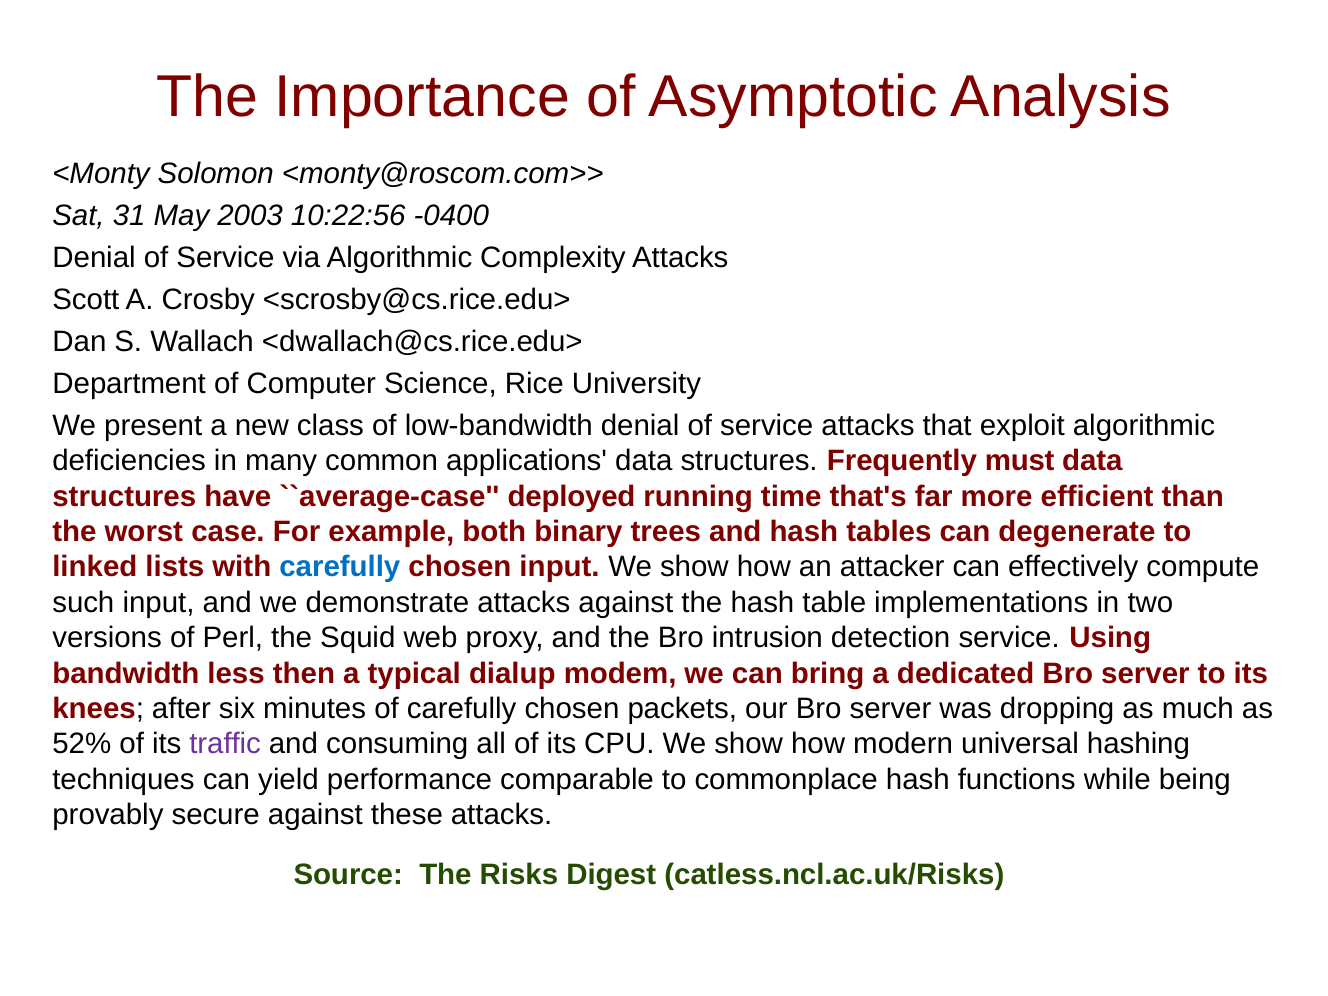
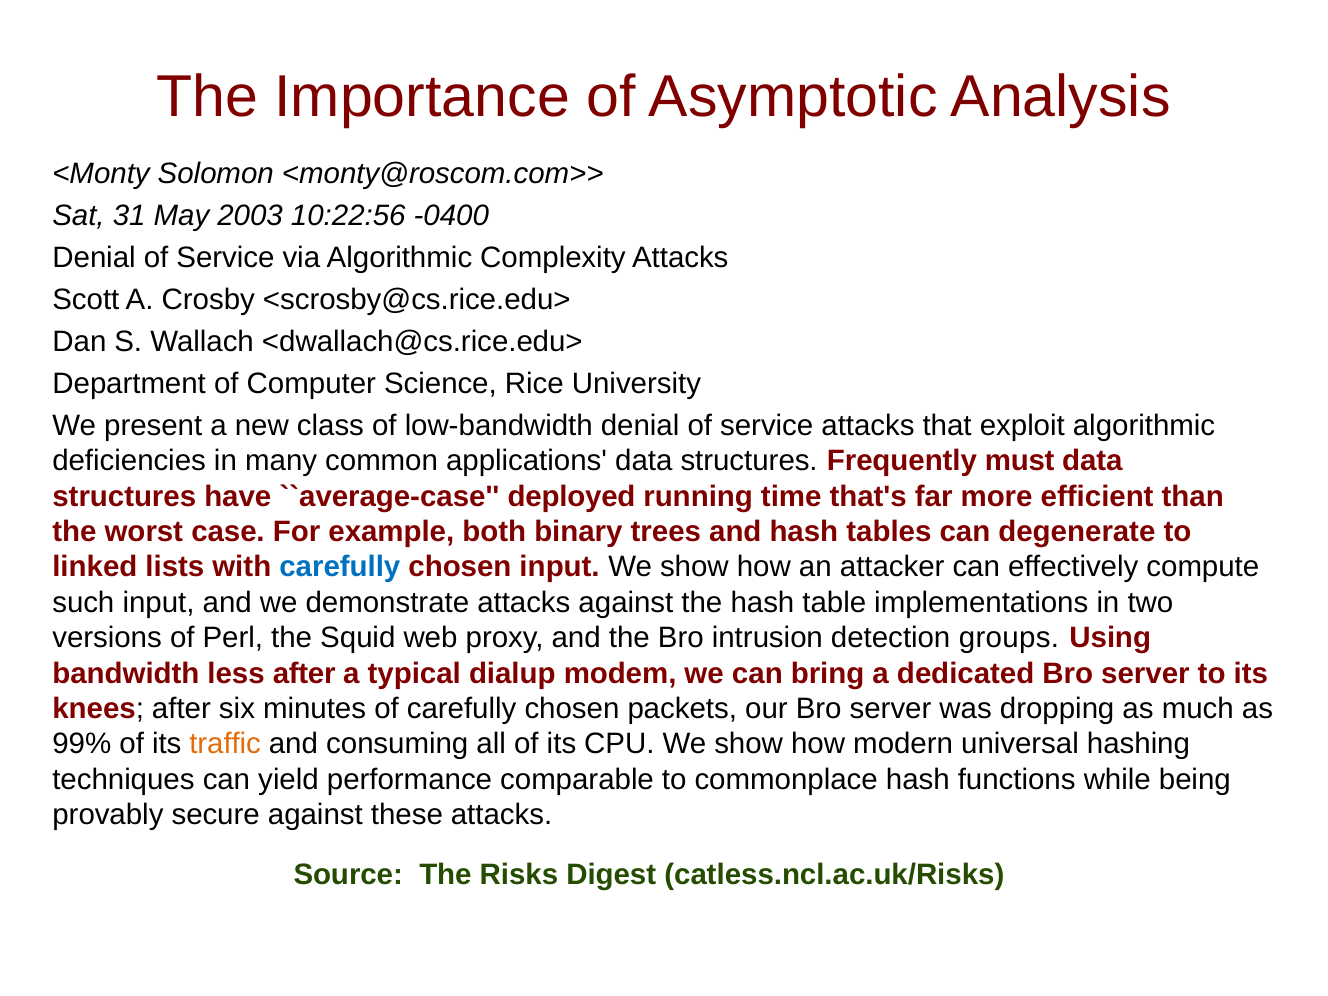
detection service: service -> groups (1009, 638)
less then: then -> after (304, 673)
52%: 52% -> 99% (82, 744)
traffic colour: purple -> orange (225, 744)
